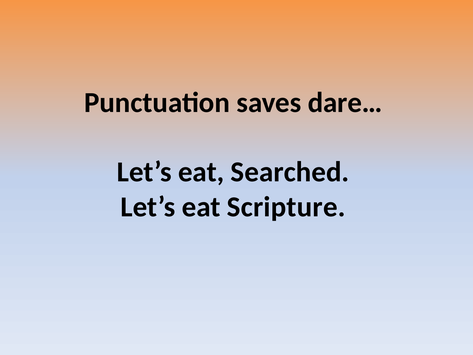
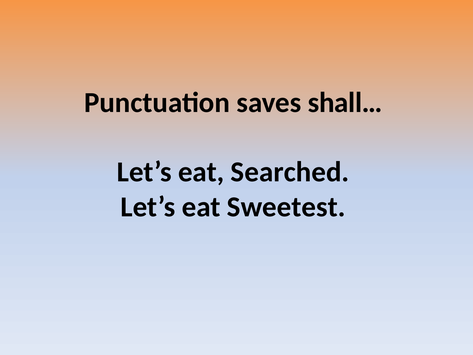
dare…: dare… -> shall… (345, 102)
Scripture: Scripture -> Sweetest (286, 207)
